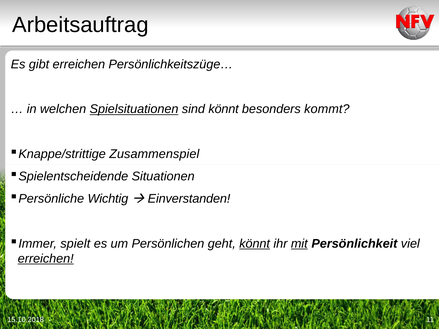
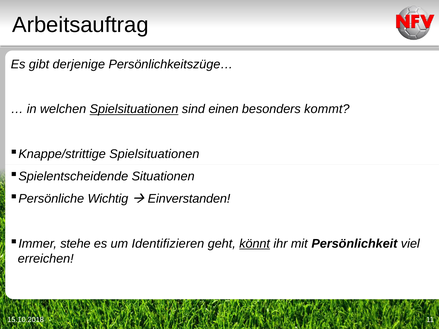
gibt erreichen: erreichen -> derjenige (79, 64)
sind könnt: könnt -> einen (224, 109)
Zusammenspiel: Zusammenspiel -> Spielsituationen (154, 154)
spielt: spielt -> stehe (75, 244)
Persönlichen: Persönlichen -> Identifizieren (168, 244)
mit underline: present -> none (299, 244)
erreichen underline: present -> none (46, 259)
